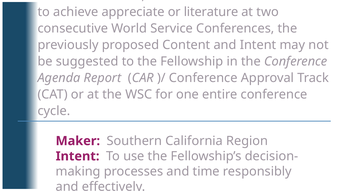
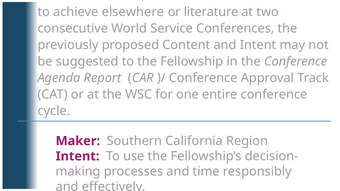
appreciate: appreciate -> elsewhere (133, 12)
